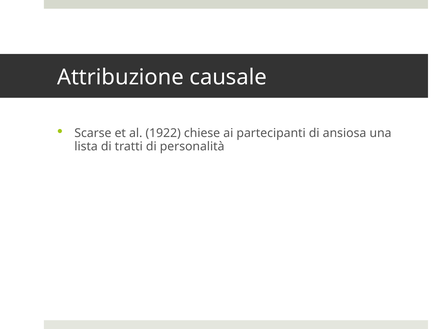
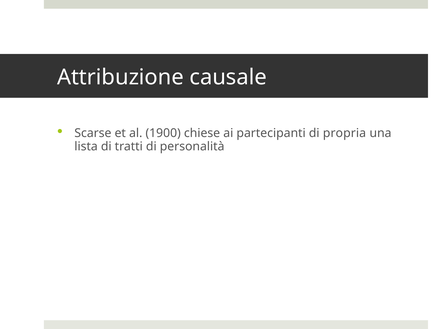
1922: 1922 -> 1900 (163, 133)
ansiosa: ansiosa -> propria (344, 133)
